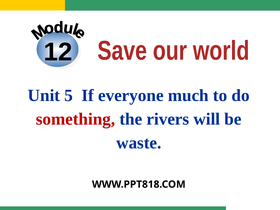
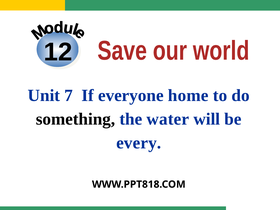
5: 5 -> 7 (69, 95)
much: much -> home (188, 95)
something colour: red -> black (76, 119)
rivers: rivers -> water (168, 119)
waste: waste -> every (139, 143)
